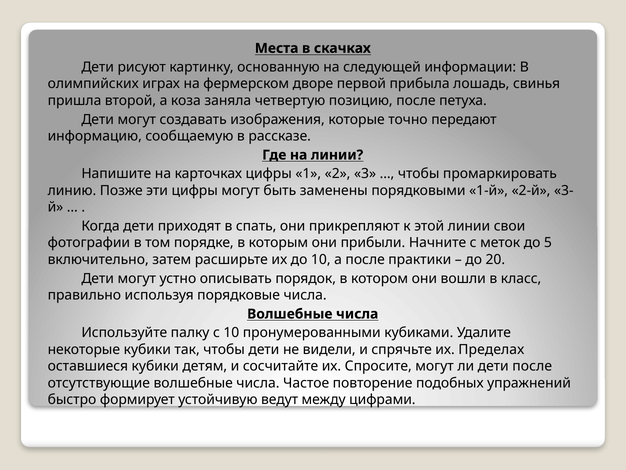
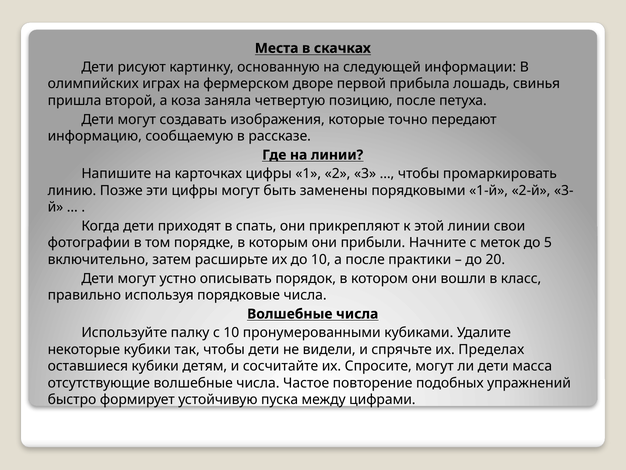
дети после: после -> масса (532, 366)
ведут: ведут -> пуска (280, 399)
